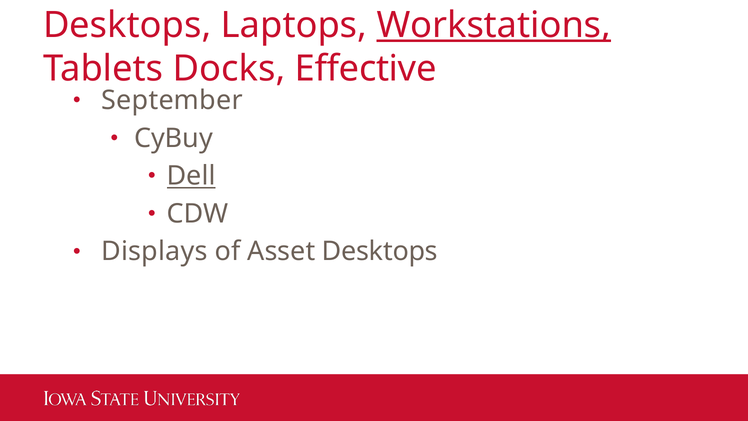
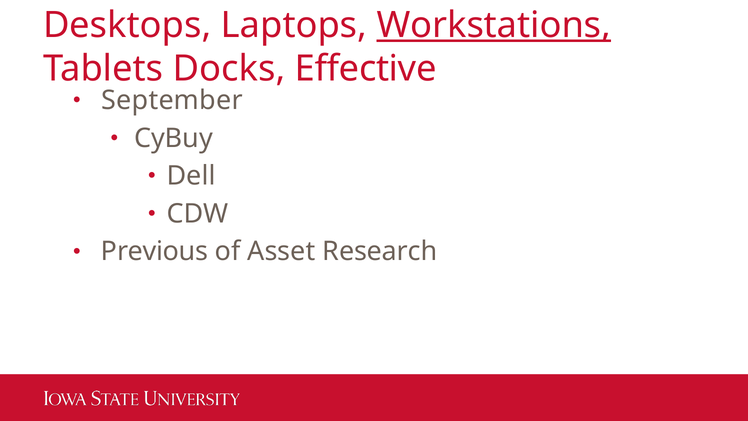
Dell underline: present -> none (191, 176)
Displays: Displays -> Previous (155, 251)
Asset Desktops: Desktops -> Research (380, 251)
